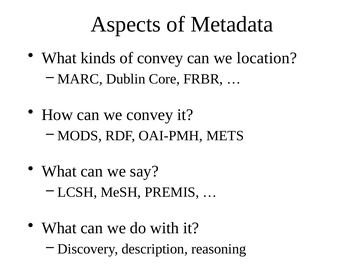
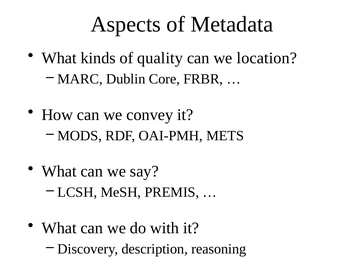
of convey: convey -> quality (160, 58)
